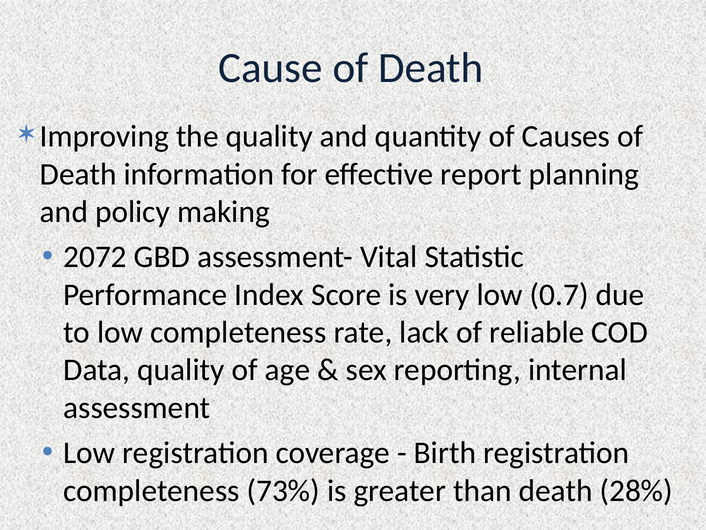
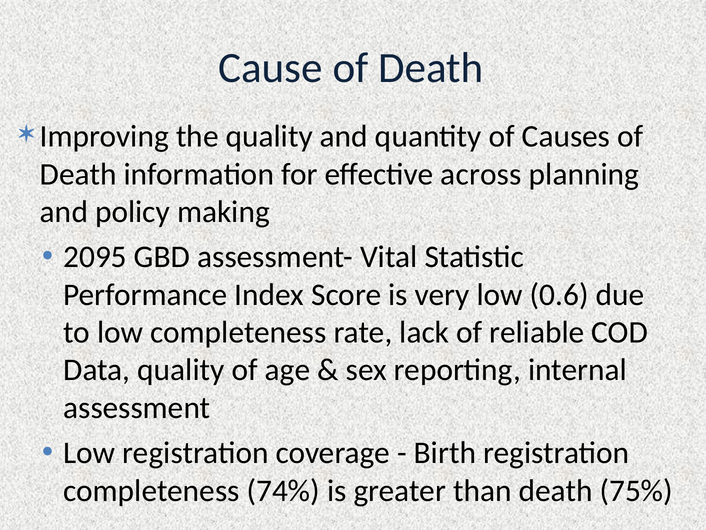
report: report -> across (481, 174)
2072: 2072 -> 2095 (95, 257)
0.7: 0.7 -> 0.6 (559, 294)
73%: 73% -> 74% (283, 490)
28%: 28% -> 75% (636, 490)
